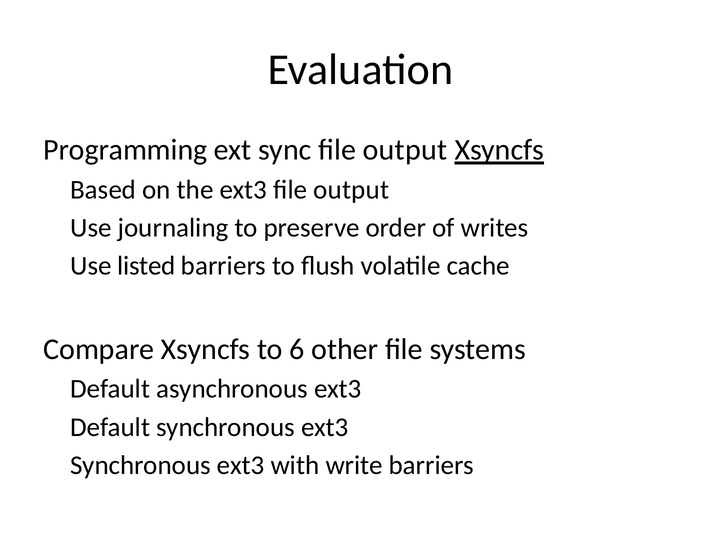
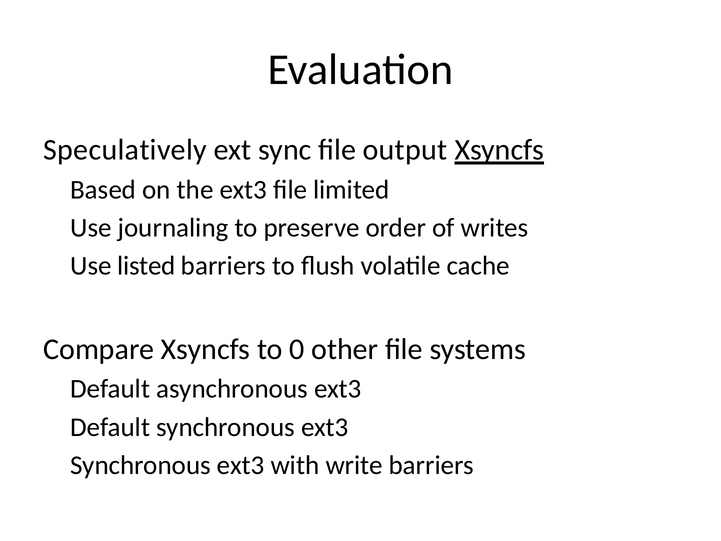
Programming: Programming -> Speculatively (125, 150)
ext3 file output: output -> limited (351, 190)
6: 6 -> 0 (297, 349)
